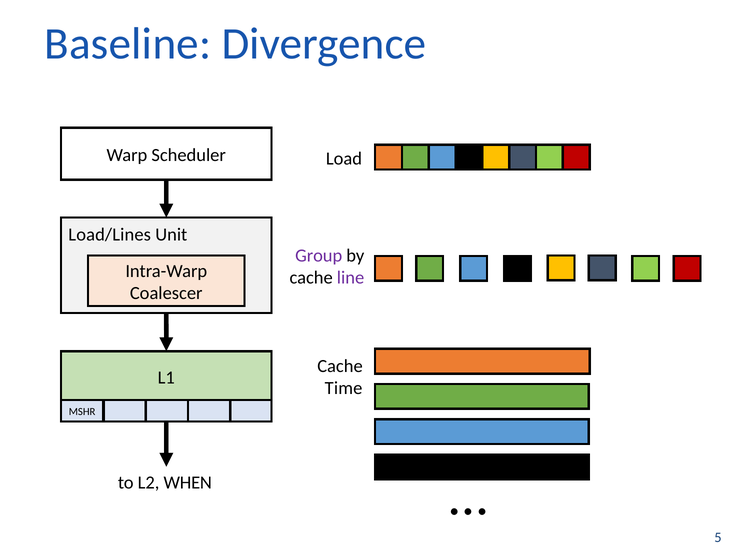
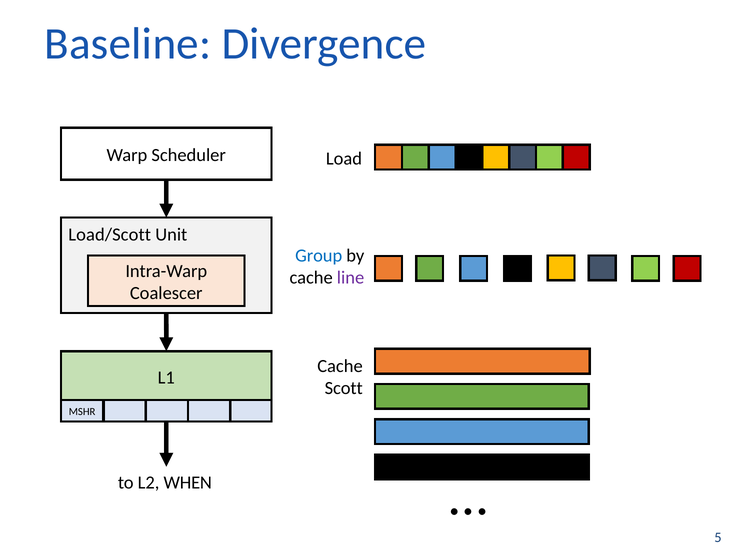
Load/Lines: Load/Lines -> Load/Scott (110, 235)
Group colour: purple -> blue (319, 256)
Time: Time -> Scott (344, 388)
